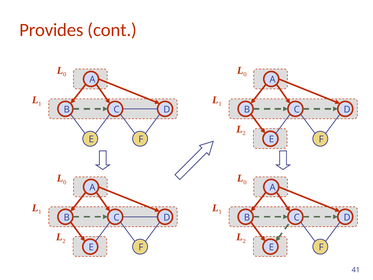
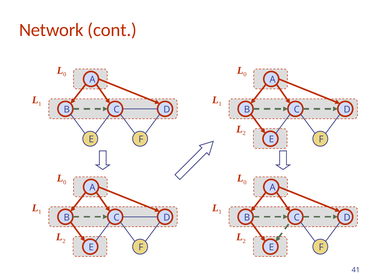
Provides: Provides -> Network (51, 30)
